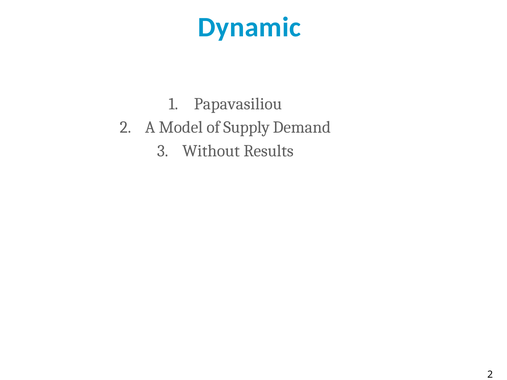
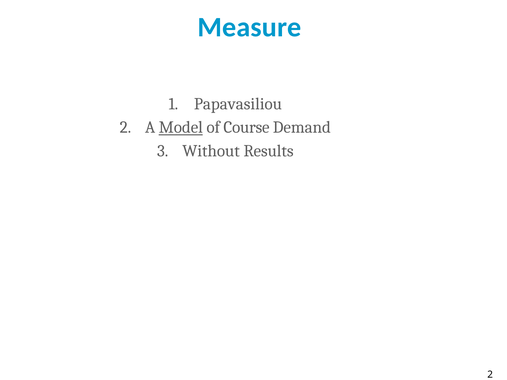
Dynamic: Dynamic -> Measure (249, 27)
Model underline: none -> present (181, 127)
Supply: Supply -> Course (247, 127)
